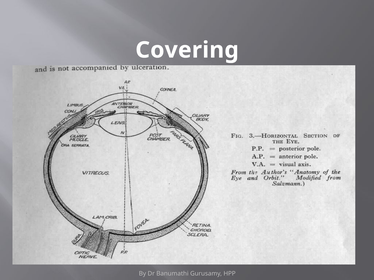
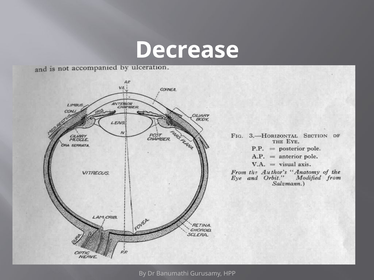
Covering: Covering -> Decrease (187, 50)
